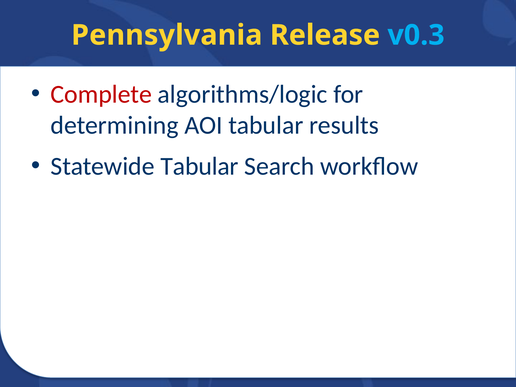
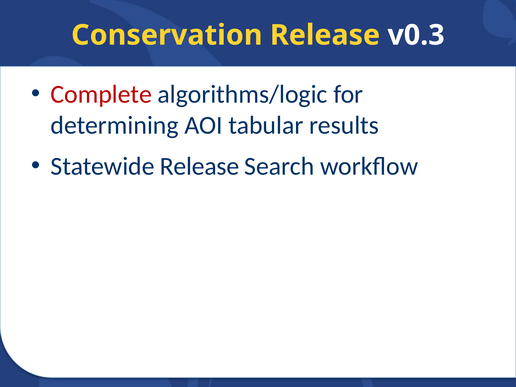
Pennsylvania: Pennsylvania -> Conservation (167, 35)
v0.3 colour: light blue -> white (416, 35)
Statewide Tabular: Tabular -> Release (200, 166)
